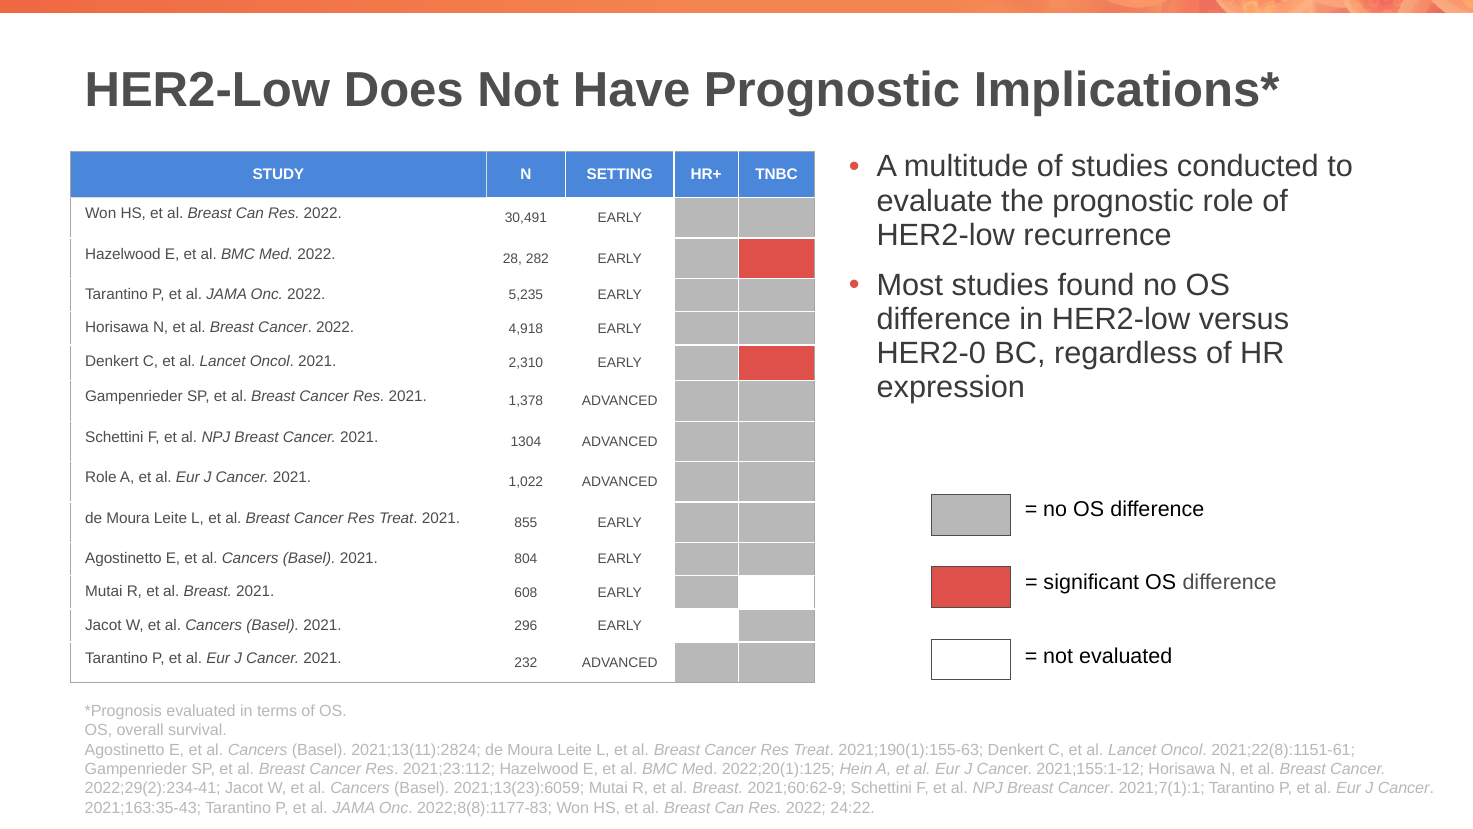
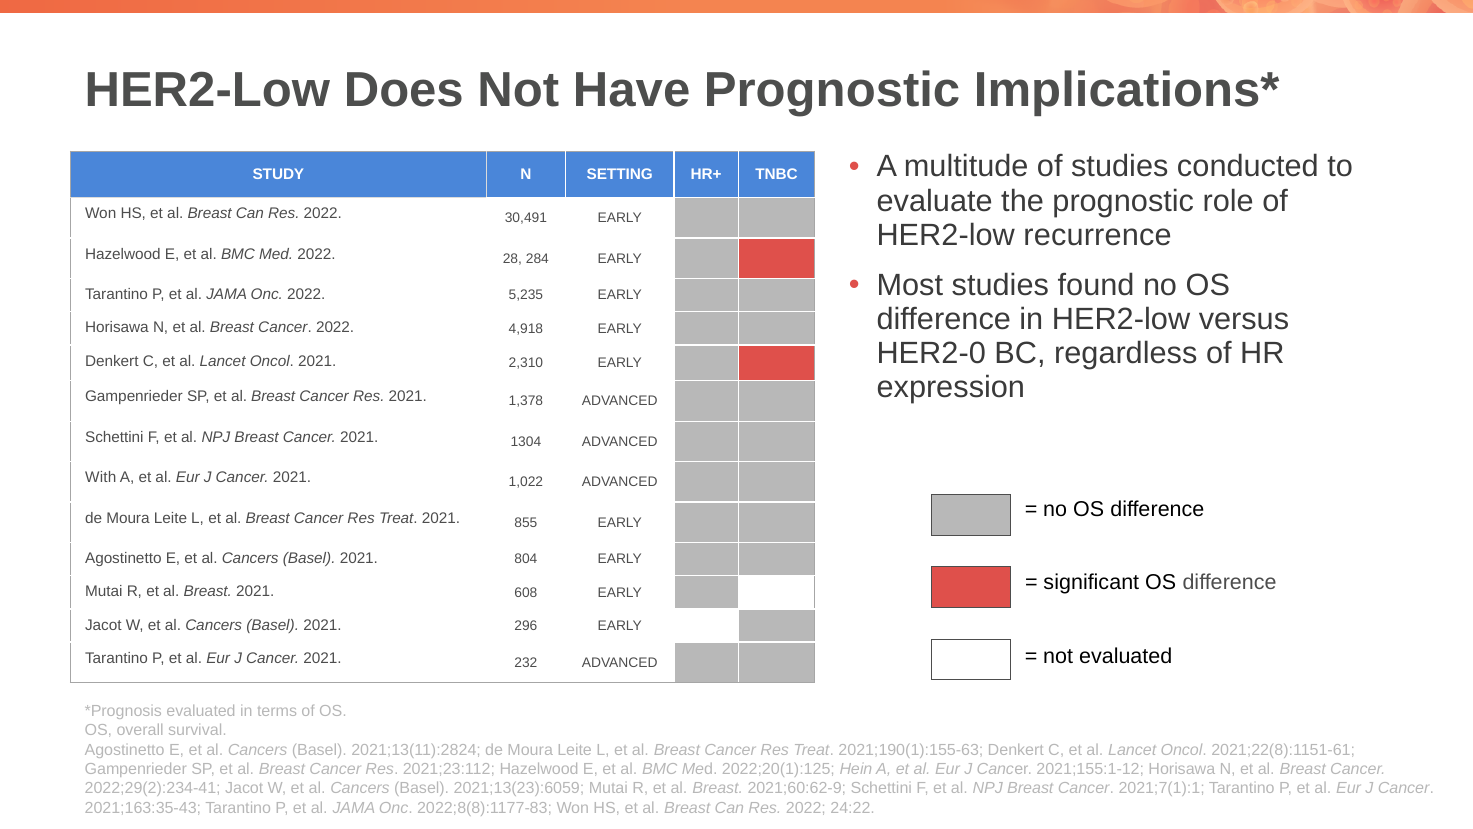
282: 282 -> 284 (537, 258)
Role: Role -> With (101, 477)
